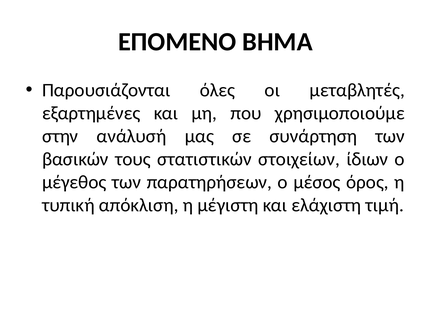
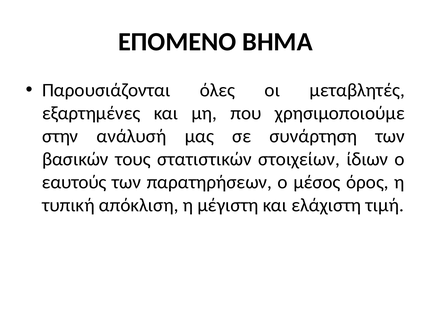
μέγεθος: μέγεθος -> εαυτούς (74, 182)
